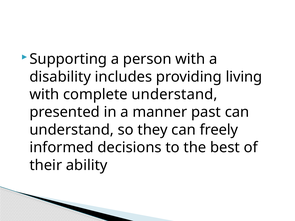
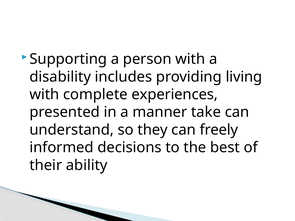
complete understand: understand -> experiences (175, 95)
past: past -> take (206, 112)
